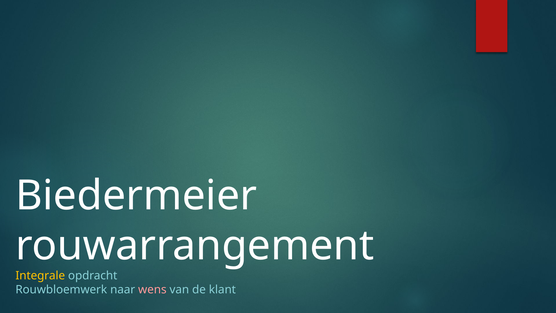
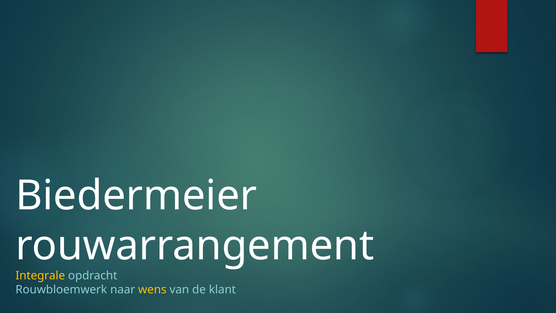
wens colour: pink -> yellow (152, 289)
